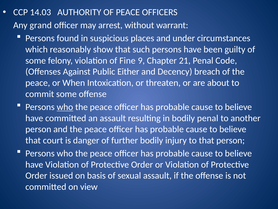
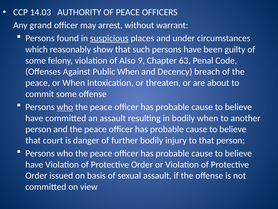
suspicious underline: none -> present (109, 38)
Fine: Fine -> Also (127, 60)
21: 21 -> 63 (185, 60)
Public Either: Either -> When (128, 72)
bodily penal: penal -> when (208, 118)
